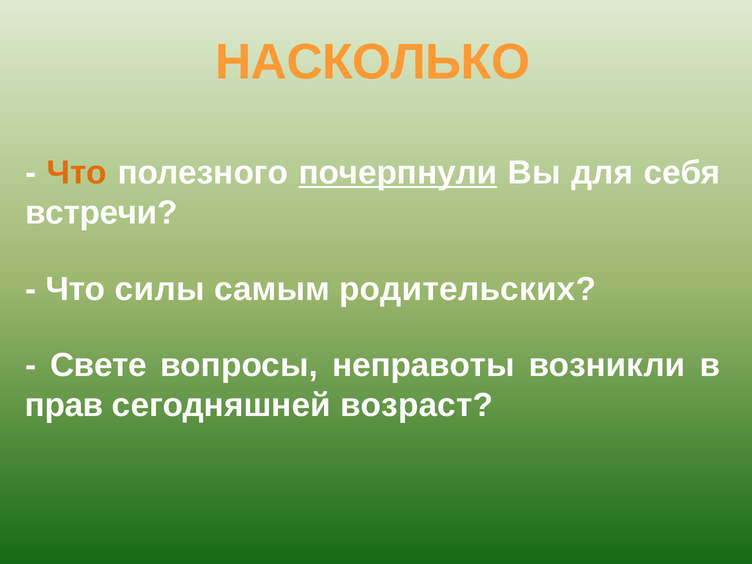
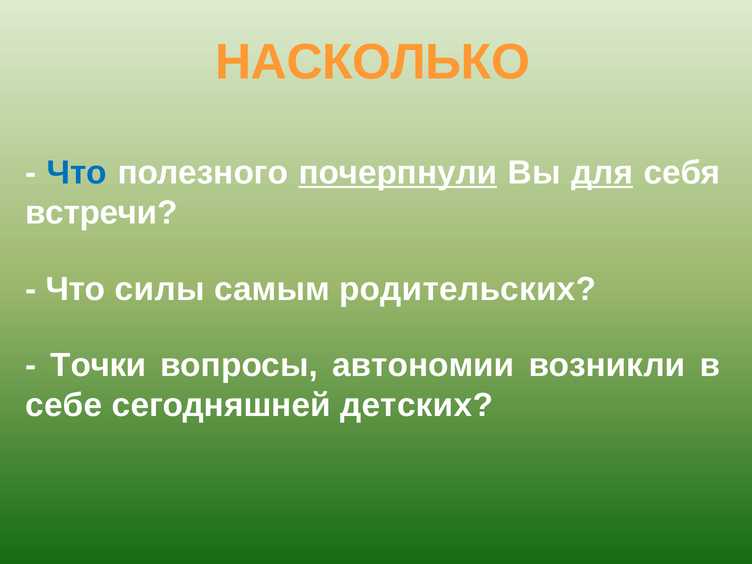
Что colour: orange -> blue (77, 173)
для underline: none -> present (602, 173)
Свете: Свете -> Точки (98, 365)
неправоты: неправоты -> автономии (423, 365)
прав: прав -> себе (64, 405)
возраст: возраст -> детских (417, 405)
